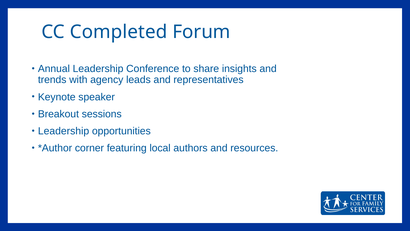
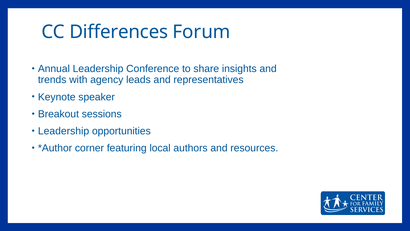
Completed: Completed -> Differences (119, 32)
